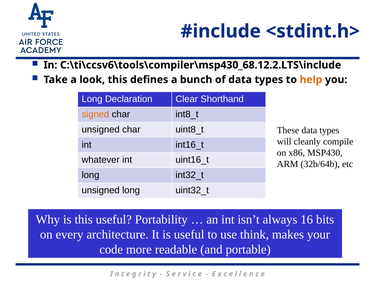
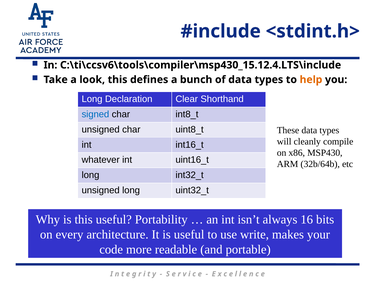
C:\ti\ccsv6\tools\compiler\msp430_68.12.2.LTS\include: C:\ti\ccsv6\tools\compiler\msp430_68.12.2.LTS\include -> C:\ti\ccsv6\tools\compiler\msp430_15.12.4.LTS\include (201, 65)
signed colour: orange -> blue (95, 114)
think: think -> write (255, 235)
